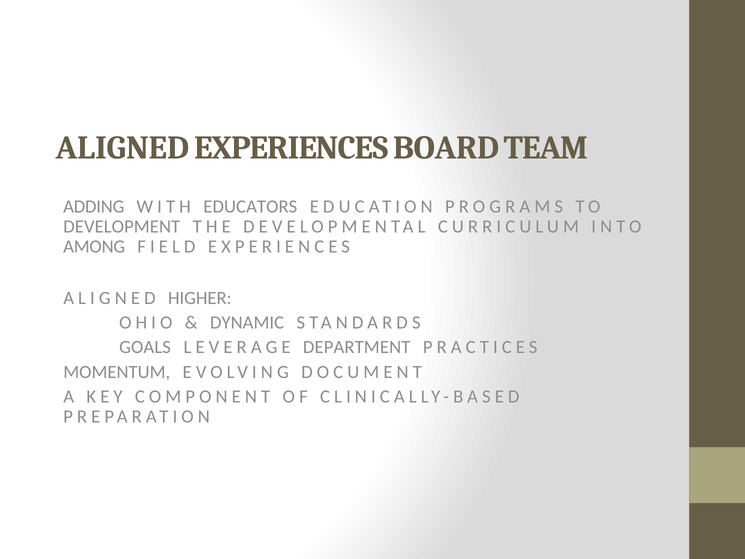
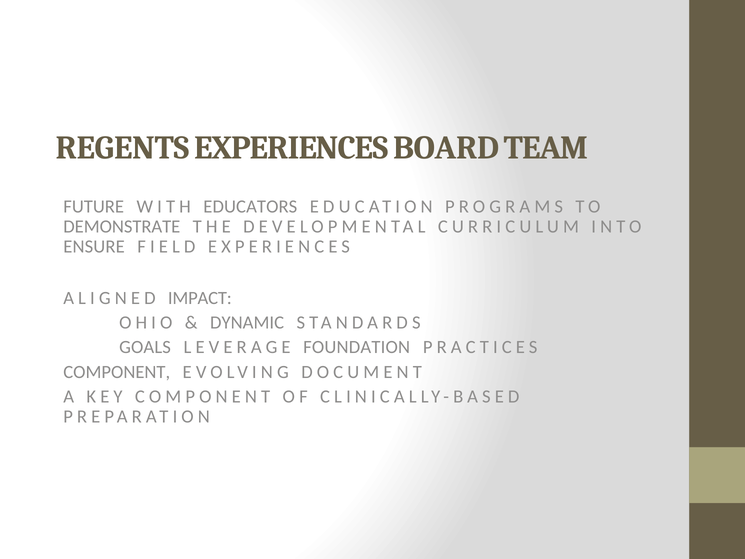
ALIGNED: ALIGNED -> REGENTS (123, 148)
ADDING: ADDING -> FUTURE (94, 206)
DEVELOPMENT: DEVELOPMENT -> DEMONSTRATE (122, 226)
AMONG: AMONG -> ENSURE (94, 247)
HIGHER: HIGHER -> IMPACT (200, 298)
DEPARTMENT: DEPARTMENT -> FOUNDATION (357, 347)
MOMENTUM: MOMENTUM -> COMPONENT (117, 372)
